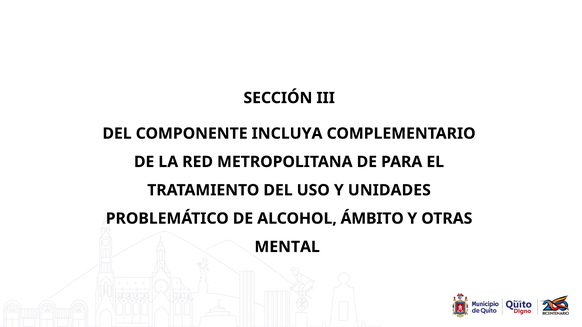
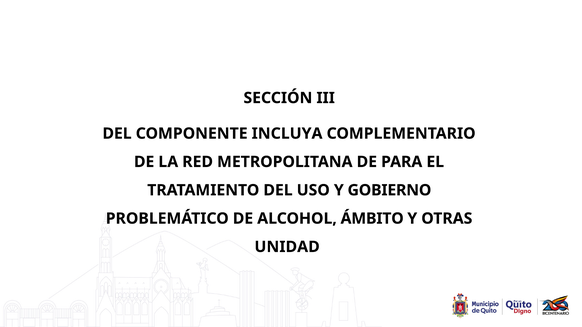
UNIDADES: UNIDADES -> GOBIERNO (389, 190)
MENTAL: MENTAL -> UNIDAD (287, 247)
